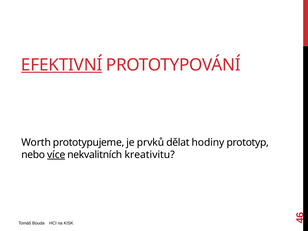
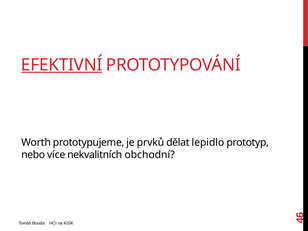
hodiny: hodiny -> lepidlo (208, 142)
více underline: present -> none (56, 155)
kreativitu: kreativitu -> obchodní (150, 155)
